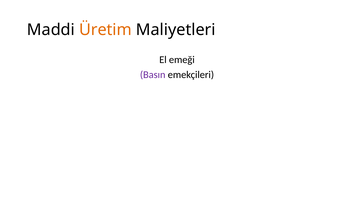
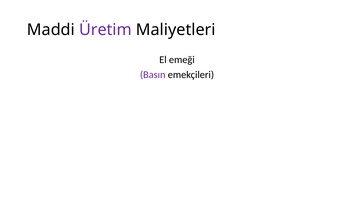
Üretim colour: orange -> purple (105, 30)
